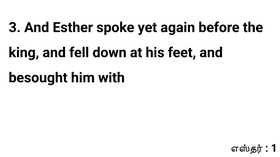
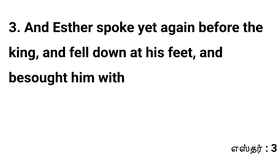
1: 1 -> 3 (274, 149)
